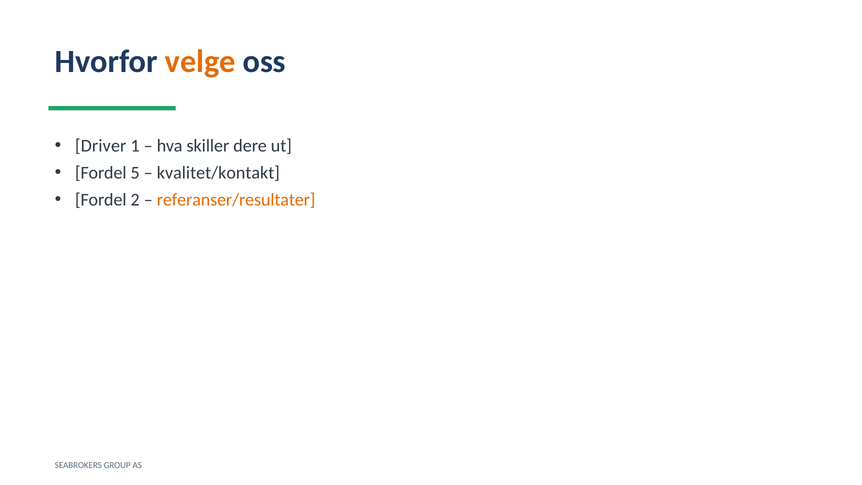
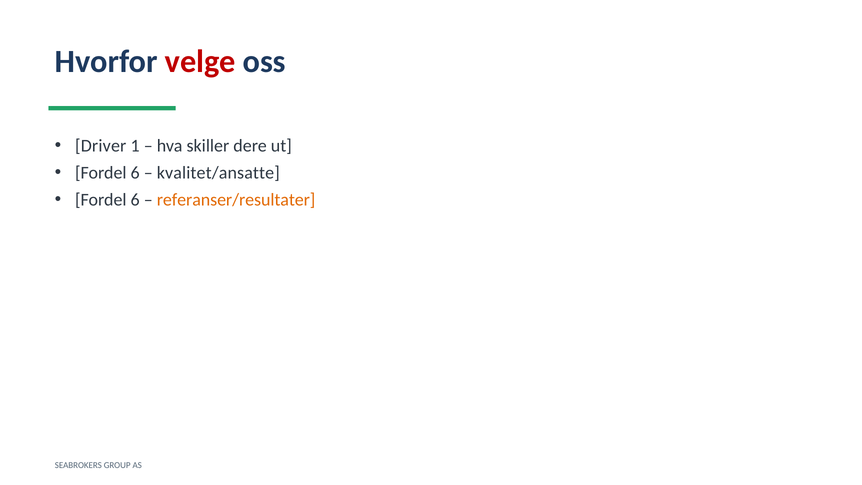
velge colour: orange -> red (200, 62)
5: 5 -> 6 (135, 173)
kvalitet/kontakt: kvalitet/kontakt -> kvalitet/ansatte (218, 173)
2: 2 -> 6 (135, 200)
